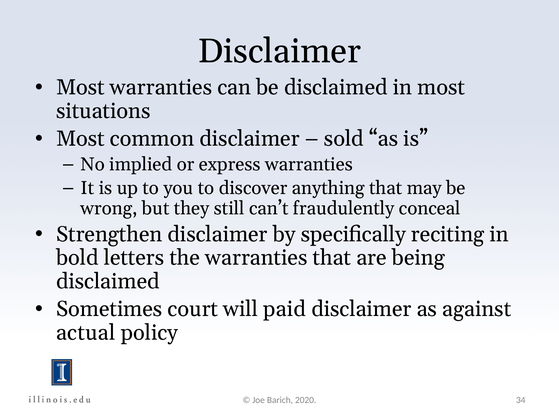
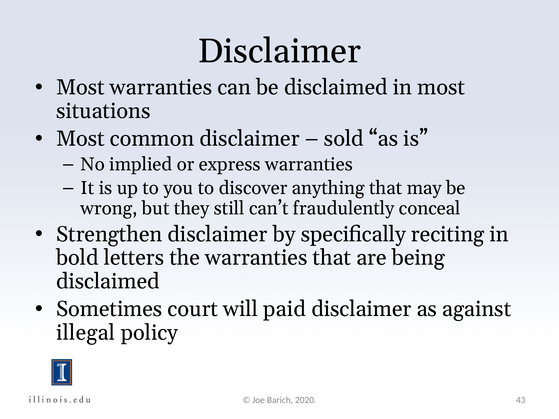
actual: actual -> illegal (86, 333)
34: 34 -> 43 (521, 400)
